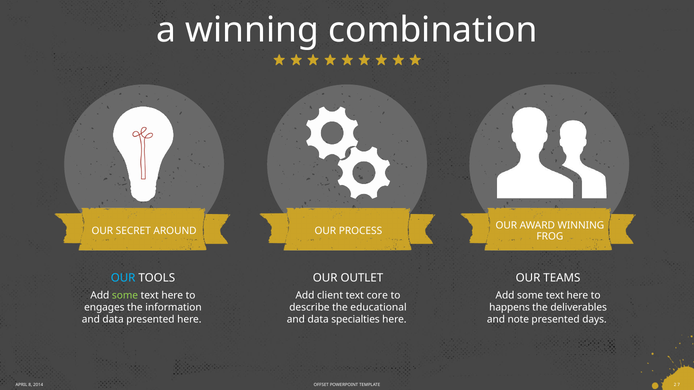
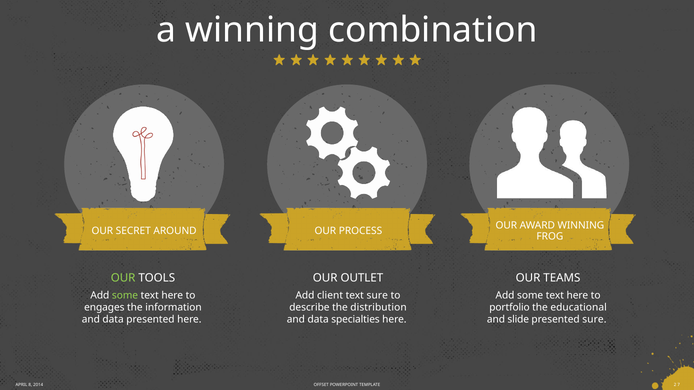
OUR colour: light blue -> light green (123, 278)
text core: core -> sure (377, 295)
educational: educational -> distribution (379, 308)
happens: happens -> portfolio (510, 308)
deliverables: deliverables -> educational (579, 308)
note: note -> slide (518, 320)
presented days: days -> sure (594, 320)
